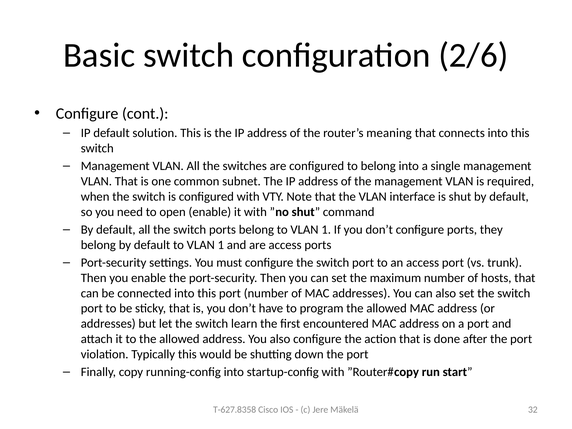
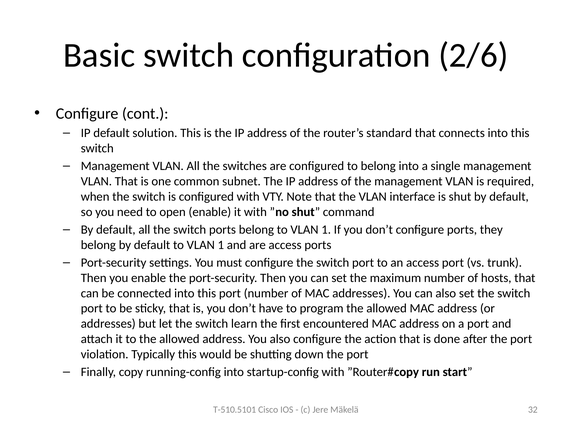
meaning: meaning -> standard (389, 133)
T-627.8358: T-627.8358 -> T-510.5101 (235, 410)
